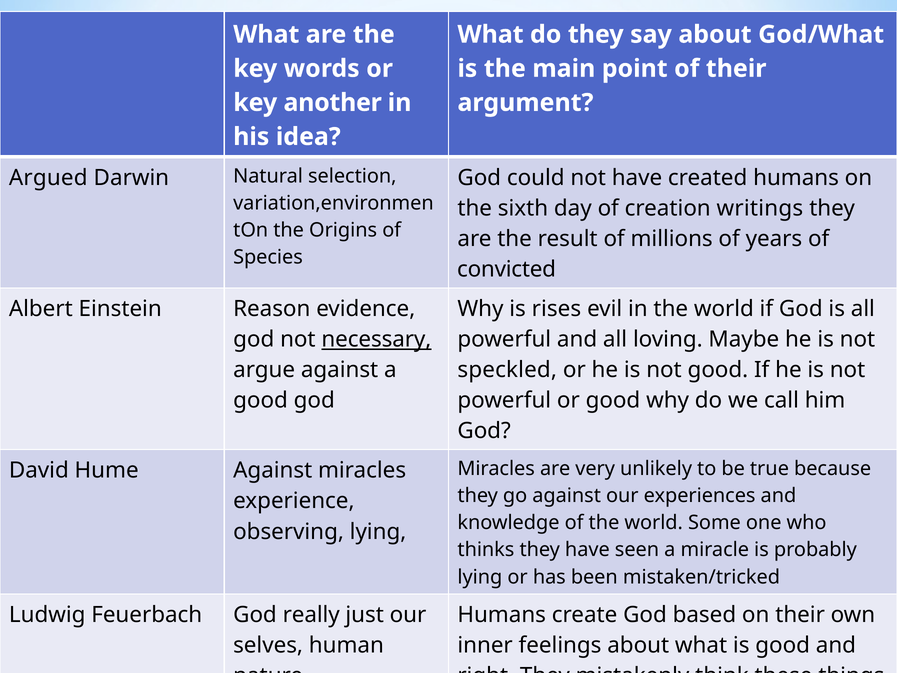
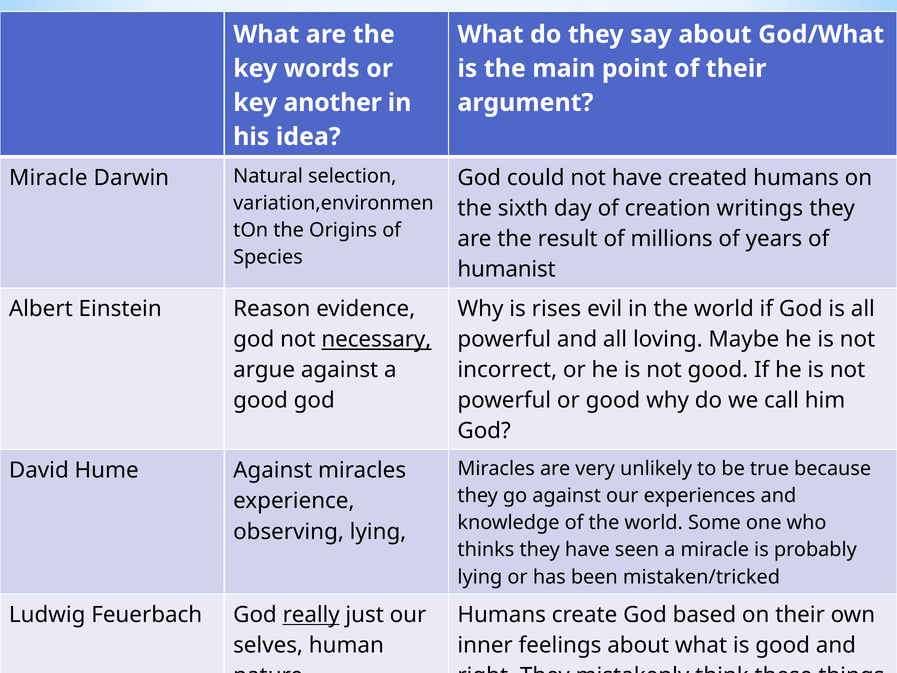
Argued: Argued -> Miracle (48, 178)
convicted: convicted -> humanist (507, 269)
speckled: speckled -> incorrect (507, 370)
really underline: none -> present (311, 615)
